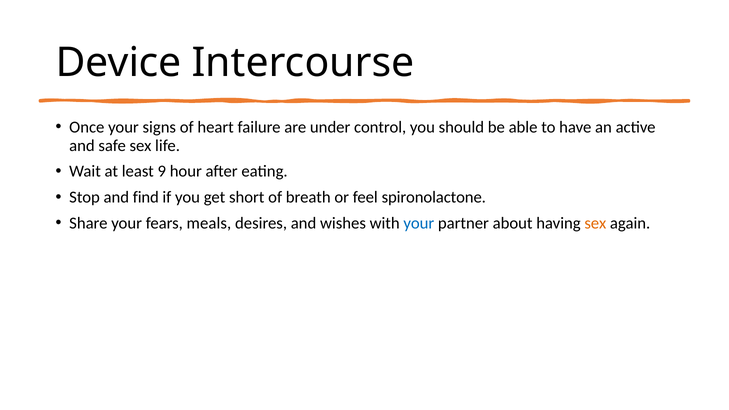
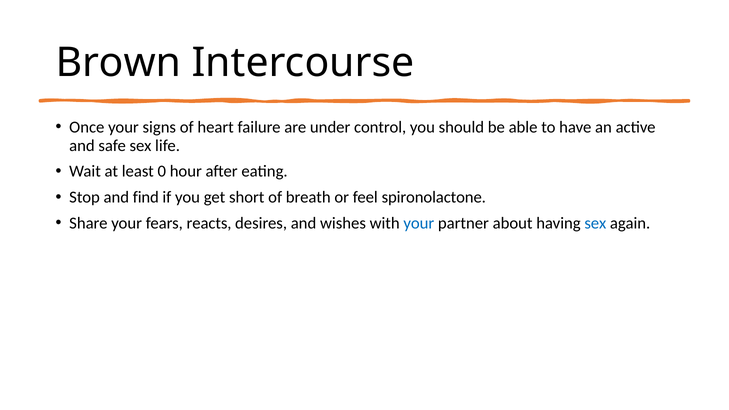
Device: Device -> Brown (118, 63)
9: 9 -> 0 (162, 171)
meals: meals -> reacts (209, 223)
sex colour: orange -> blue (595, 223)
